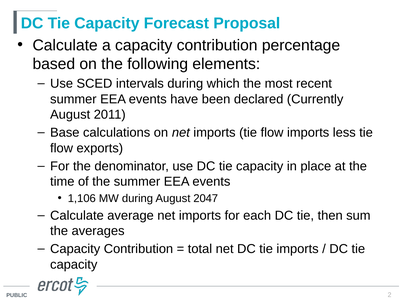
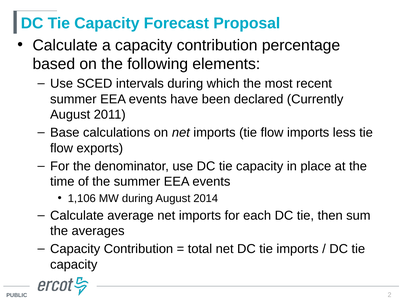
2047: 2047 -> 2014 (206, 198)
